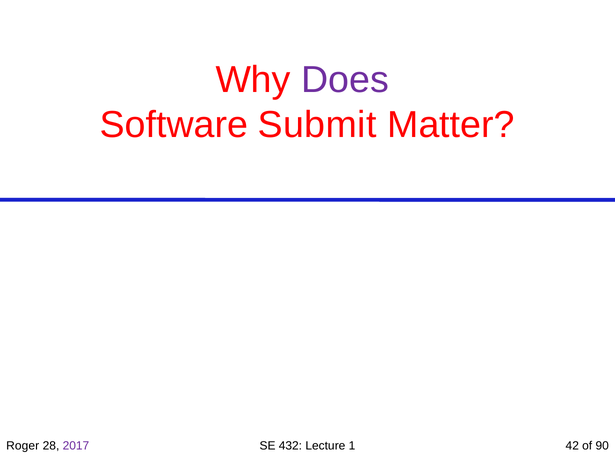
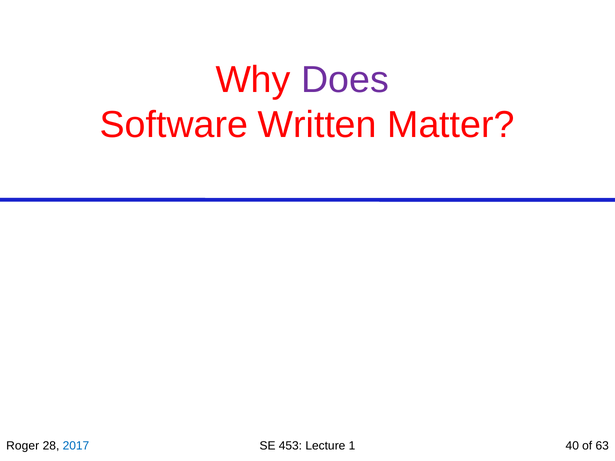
Submit: Submit -> Written (317, 125)
2017 colour: purple -> blue (76, 446)
432: 432 -> 453 (290, 446)
42: 42 -> 40 (572, 446)
90: 90 -> 63 (602, 446)
